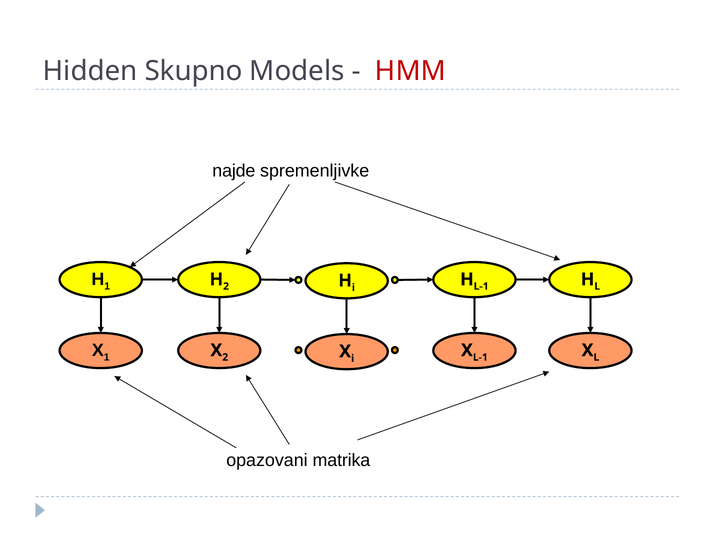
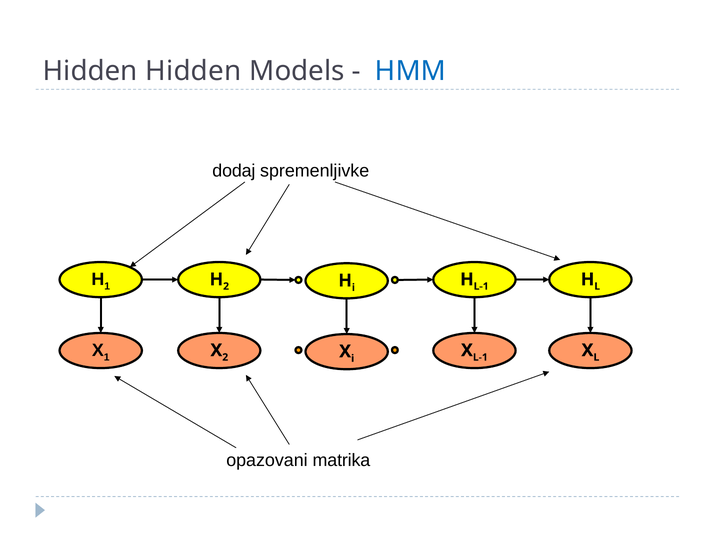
Hidden Skupno: Skupno -> Hidden (193, 71)
HMM colour: red -> blue (410, 71)
najde: najde -> dodaj (234, 171)
